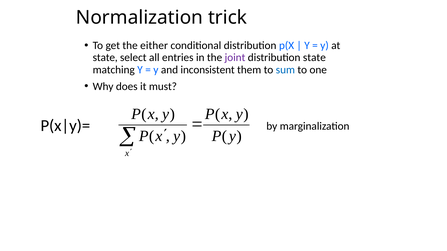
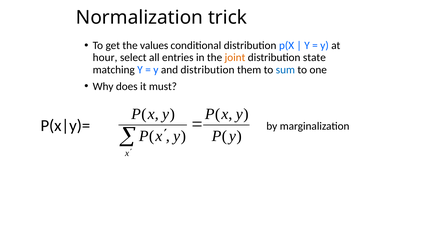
either: either -> values (154, 46)
state: state -> hour (105, 58)
joint colour: purple -> orange (235, 58)
and inconsistent: inconsistent -> distribution (208, 70)
